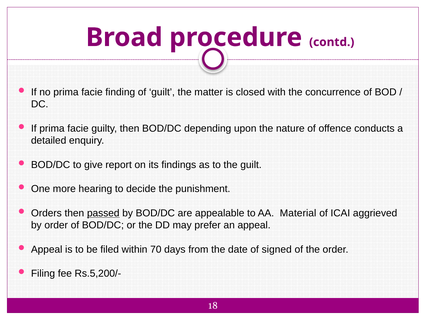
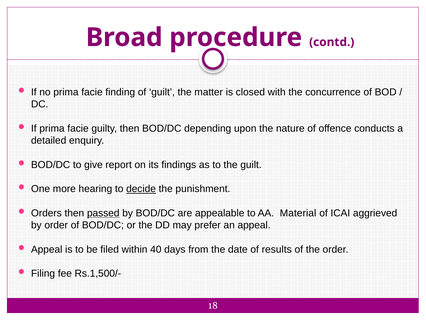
decide underline: none -> present (141, 189)
70: 70 -> 40 (156, 249)
signed: signed -> results (277, 249)
Rs.5,200/-: Rs.5,200/- -> Rs.1,500/- (98, 273)
